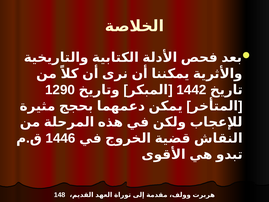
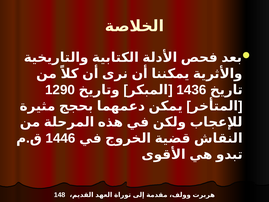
1442: 1442 -> 1436 (191, 90)
